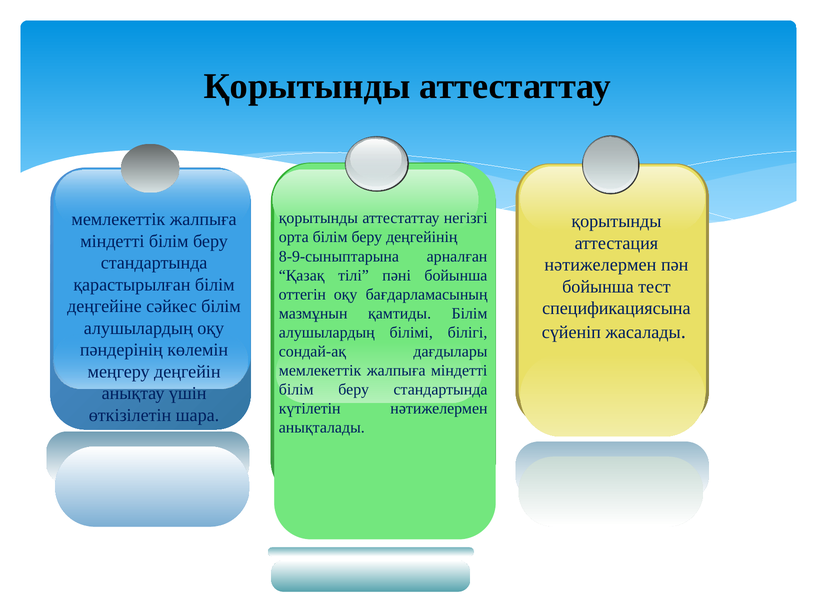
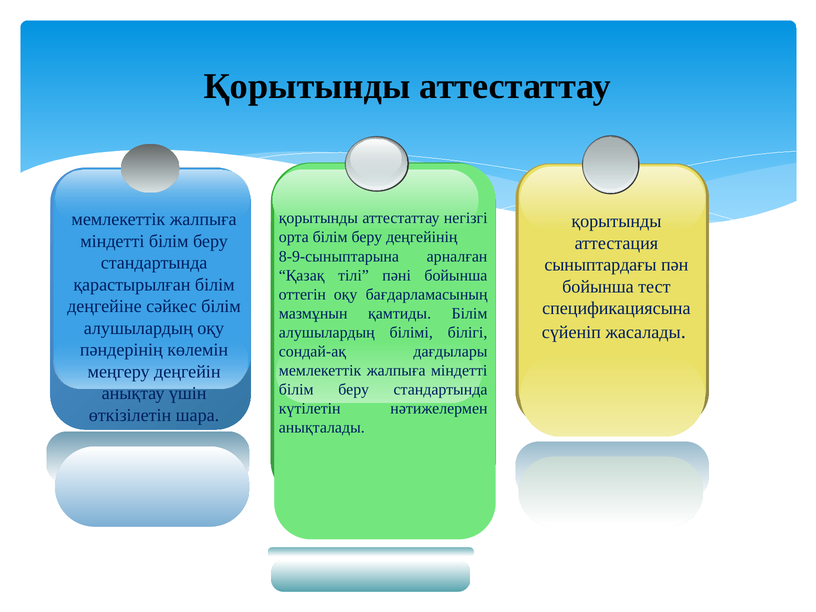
нәтижелермен: нәтижелермен -> сыныптардағы (600, 265)
